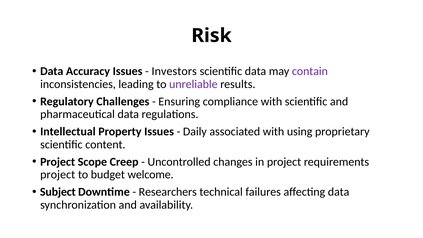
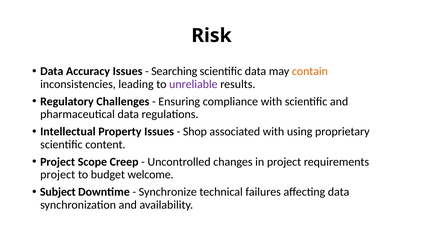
Investors: Investors -> Searching (174, 71)
contain colour: purple -> orange (310, 71)
Daily: Daily -> Shop (195, 132)
Researchers: Researchers -> Synchronize (168, 192)
